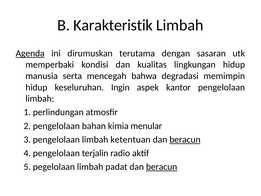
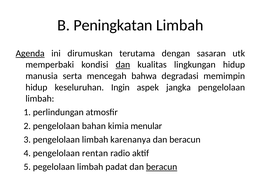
Karakteristik: Karakteristik -> Peningkatan (113, 25)
dan underline: none -> present (123, 65)
kantor: kantor -> jangka (178, 87)
ketentuan: ketentuan -> karenanya (130, 139)
beracun underline: present -> none (185, 139)
terjalin: terjalin -> rentan (95, 153)
